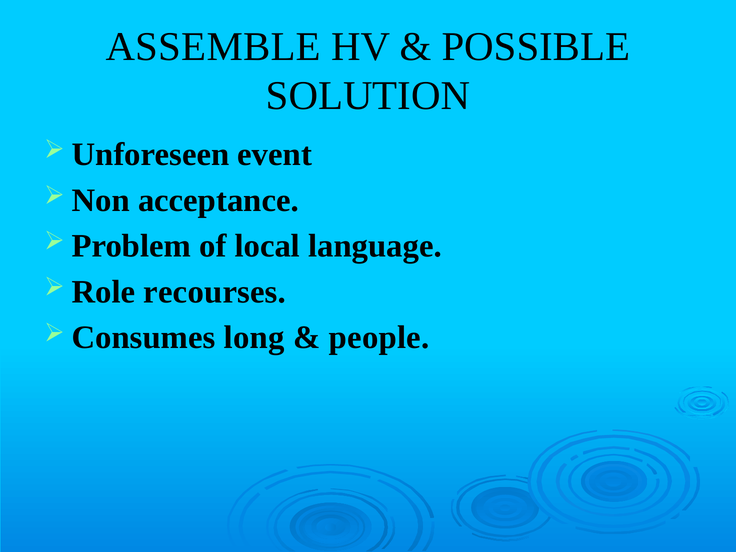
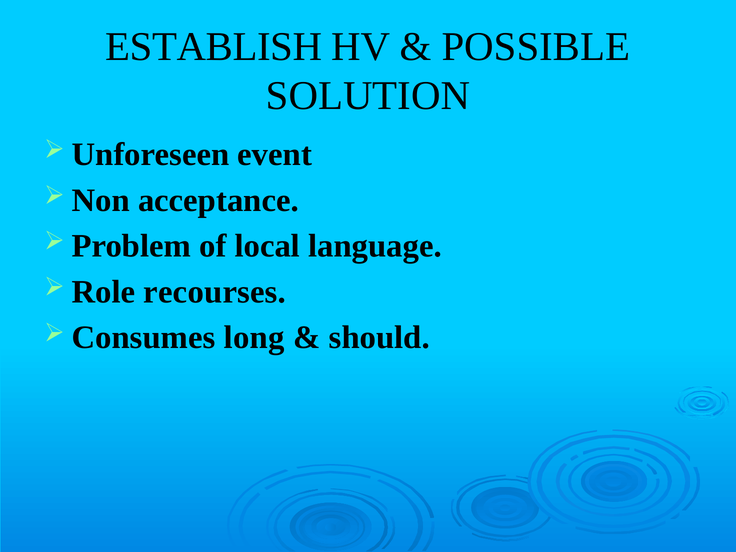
ASSEMBLE: ASSEMBLE -> ESTABLISH (214, 47)
people: people -> should (379, 338)
